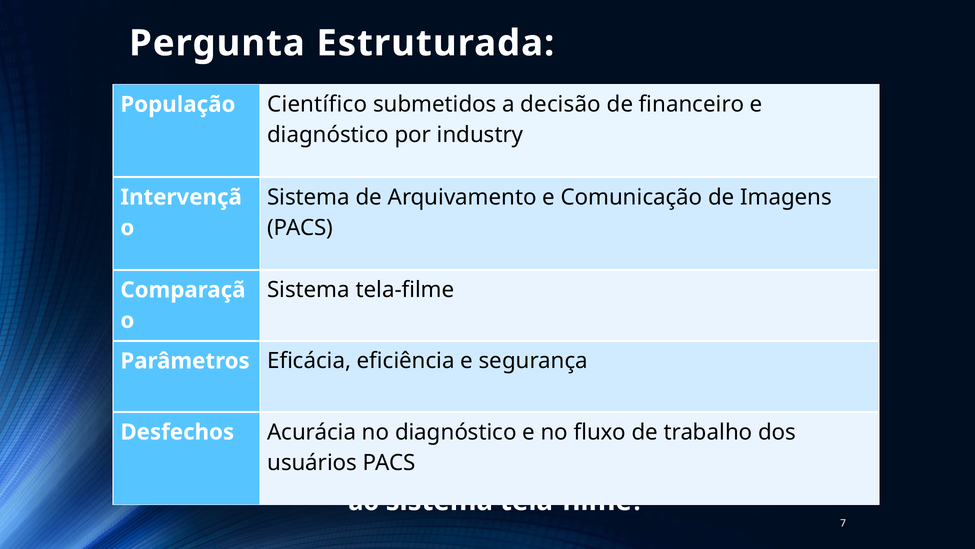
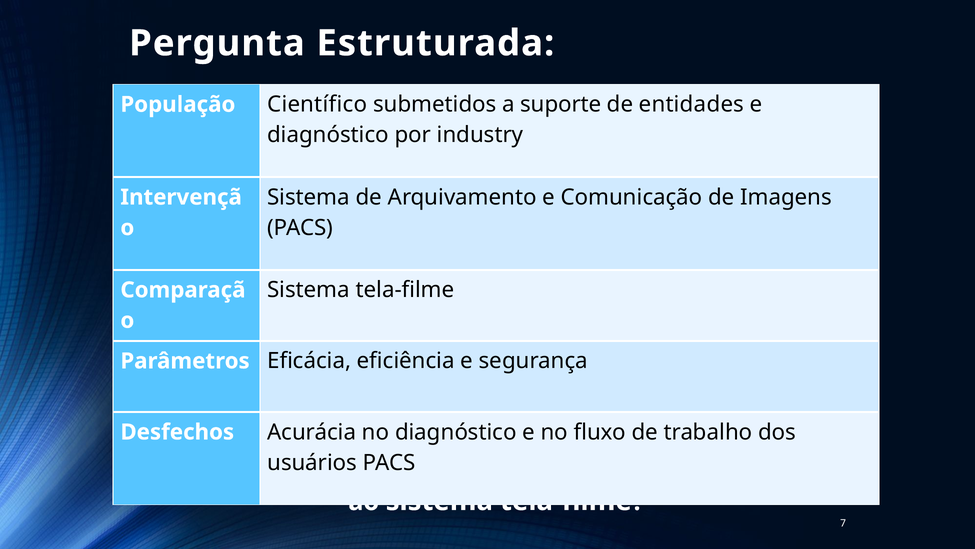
a decisão: decisão -> suporte (561, 104)
financeiro: financeiro -> entidades (691, 104)
